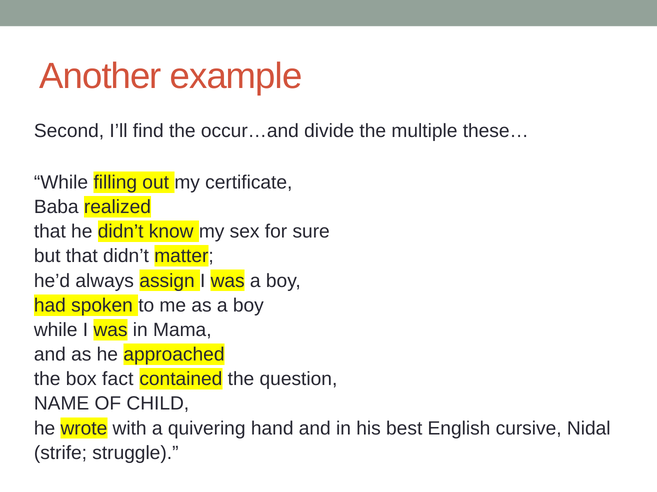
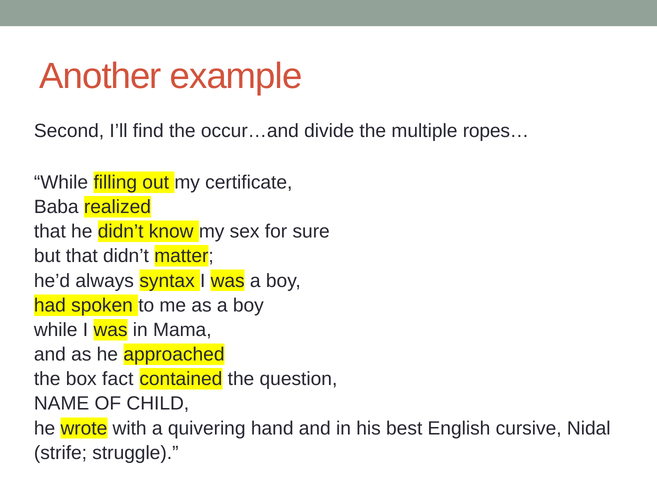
these…: these… -> ropes… (496, 131)
assign: assign -> syntax (167, 281)
